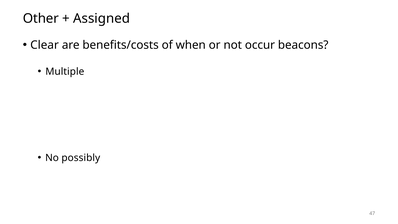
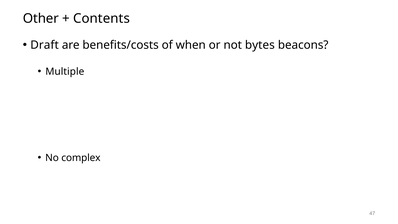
Assigned: Assigned -> Contents (102, 19)
Clear: Clear -> Draft (45, 45)
occur: occur -> bytes (260, 45)
possibly: possibly -> complex (81, 158)
